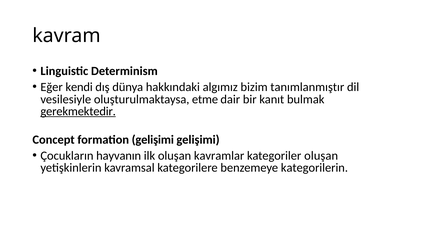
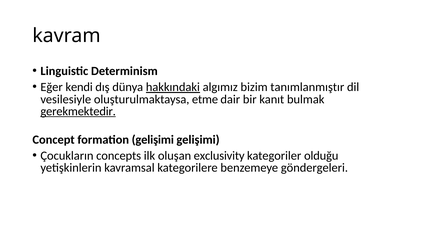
hakkındaki underline: none -> present (173, 87)
hayvanın: hayvanın -> concepts (119, 155)
kavramlar: kavramlar -> exclusivity (219, 155)
kategoriler oluşan: oluşan -> olduğu (321, 155)
kategorilerin: kategorilerin -> göndergeleri (314, 168)
